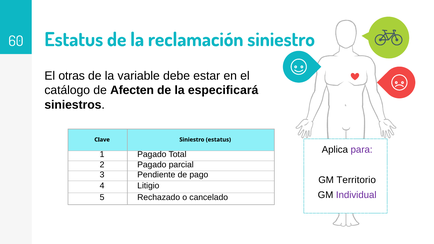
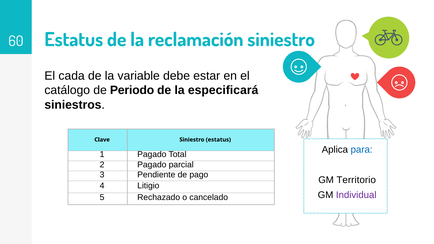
otras: otras -> cada (72, 76)
Afecten: Afecten -> Periodo (132, 90)
para colour: purple -> blue (362, 150)
